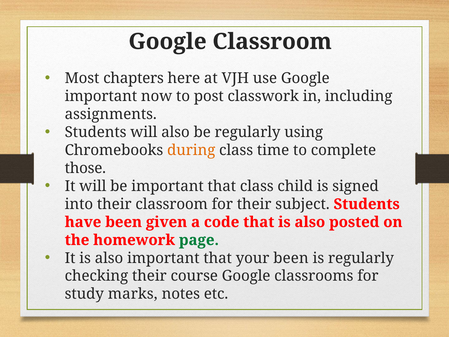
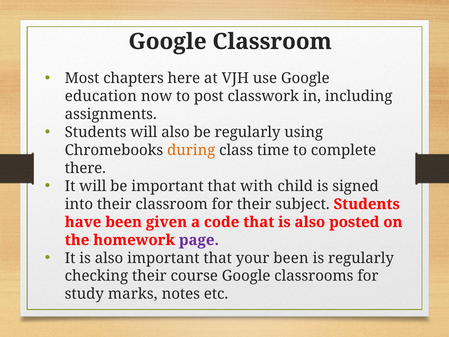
important: important -> education (101, 96)
those: those -> there (85, 168)
that class: class -> with (257, 186)
page colour: green -> purple (199, 240)
